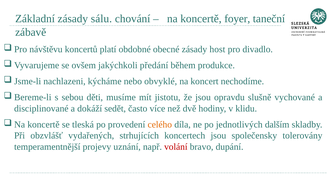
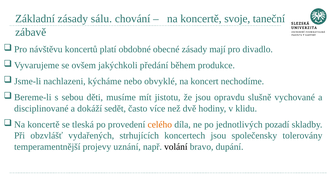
foyer: foyer -> svoje (237, 19)
host: host -> mají (218, 49)
dalším: dalším -> pozadí (277, 125)
volání colour: red -> black (176, 147)
